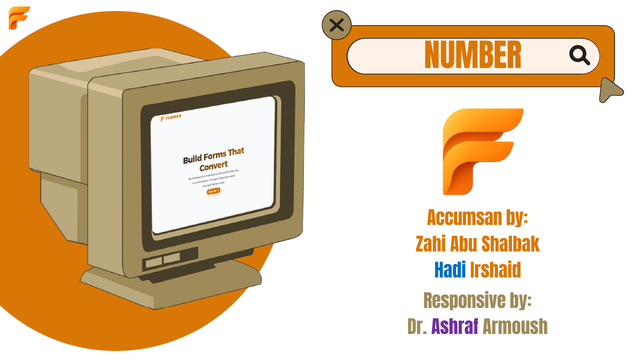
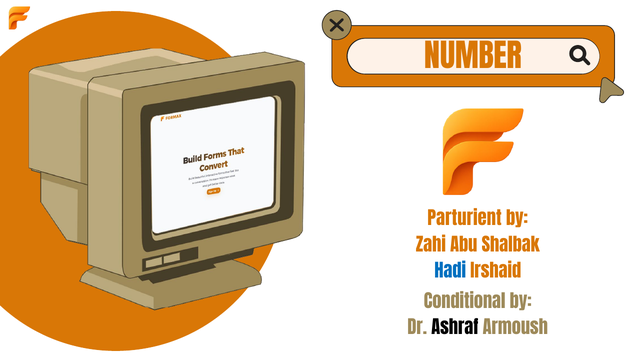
Accumsan: Accumsan -> Parturient (465, 219)
Responsive: Responsive -> Conditional (465, 302)
Ashraf colour: purple -> black (455, 328)
